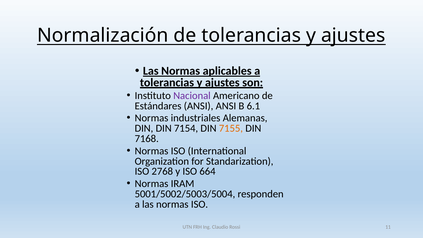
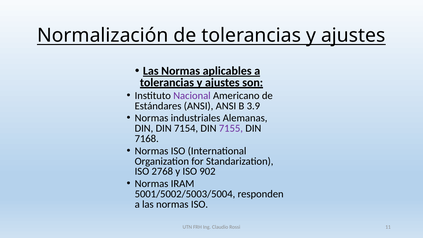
6.1: 6.1 -> 3.9 (253, 106)
7155 colour: orange -> purple (231, 128)
664: 664 -> 902 (207, 171)
